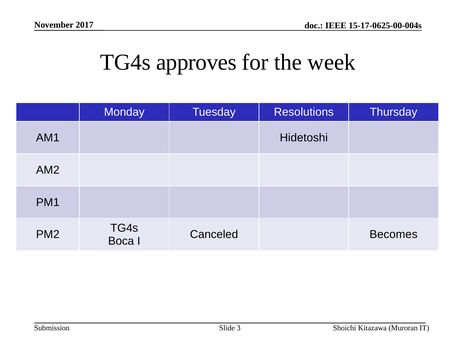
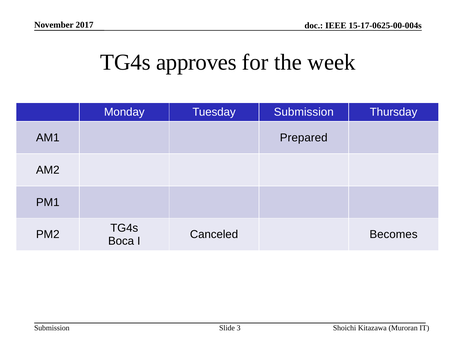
Tuesday Resolutions: Resolutions -> Submission (304, 112)
Hidetoshi: Hidetoshi -> Prepared (304, 138)
